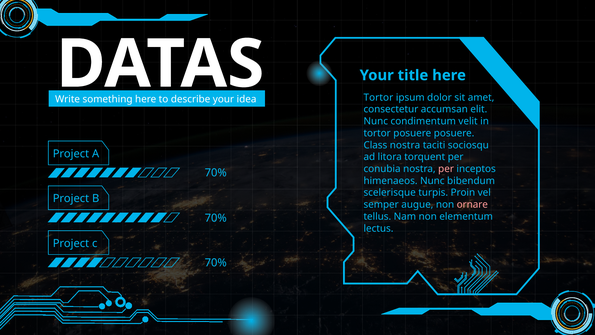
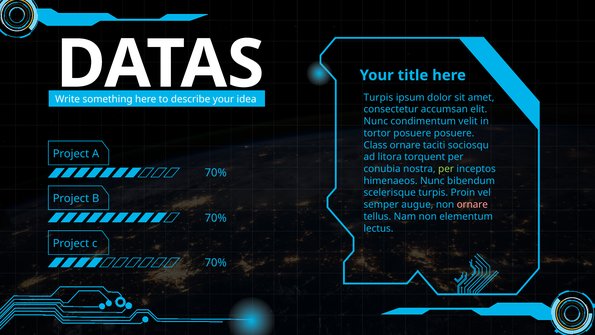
Tortor: Tortor -> Turpis (378, 97)
Class nostra: nostra -> ornare (405, 145)
per colour: pink -> light green (446, 169)
